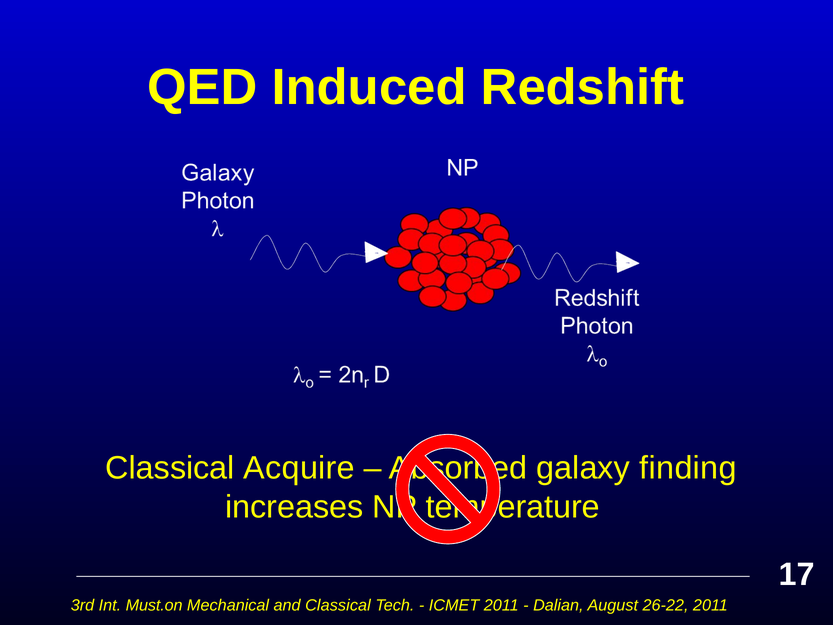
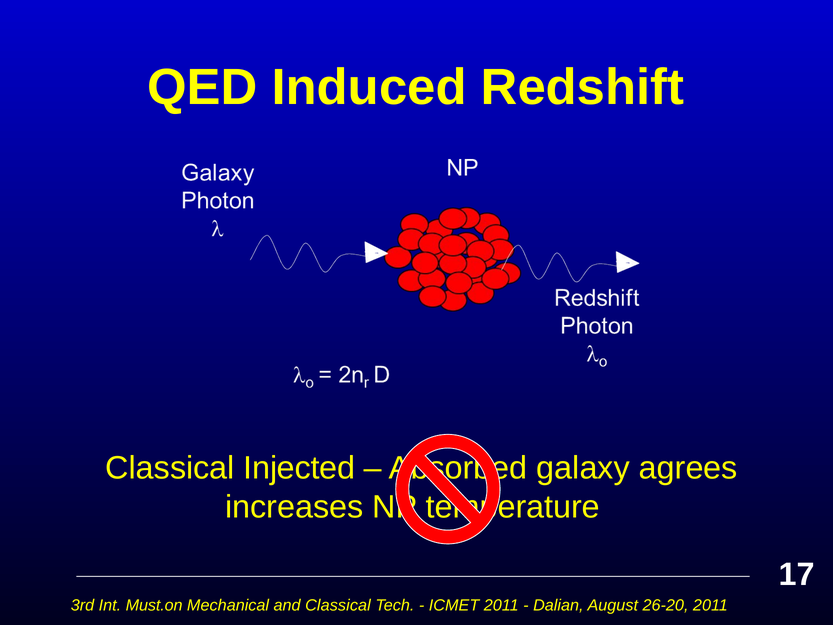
Acquire: Acquire -> Injected (299, 468)
finding: finding -> agrees (688, 468)
26-22: 26-22 -> 26-20 (666, 605)
